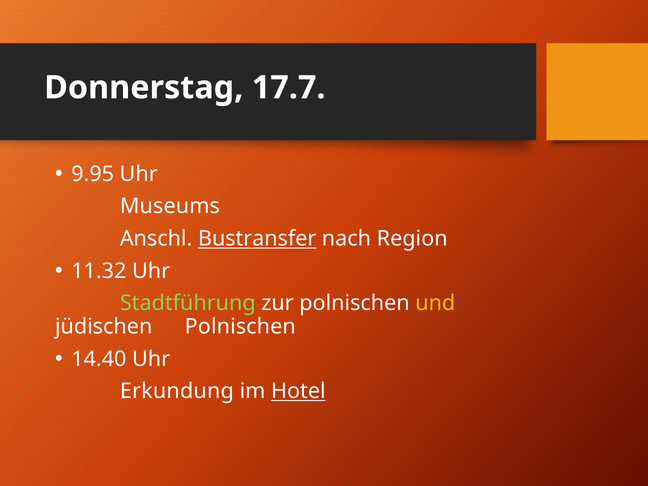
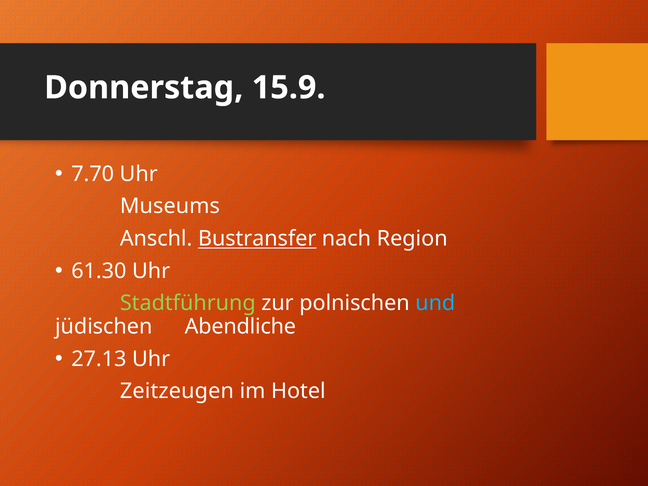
17.7: 17.7 -> 15.9 (289, 88)
9.95: 9.95 -> 7.70 (93, 174)
11.32: 11.32 -> 61.30 (99, 271)
und colour: yellow -> light blue (435, 303)
jüdischen Polnischen: Polnischen -> Abendliche (240, 327)
14.40: 14.40 -> 27.13 (99, 359)
Erkundung: Erkundung -> Zeitzeugen (177, 391)
Hotel underline: present -> none (298, 391)
